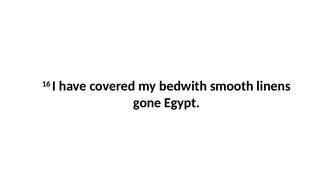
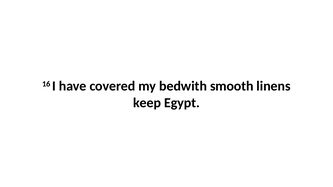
gone: gone -> keep (147, 103)
